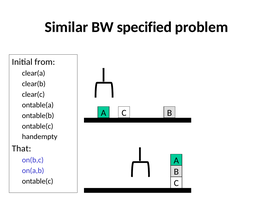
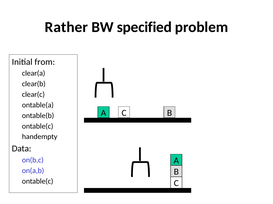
Similar: Similar -> Rather (66, 27)
That: That -> Data (22, 149)
